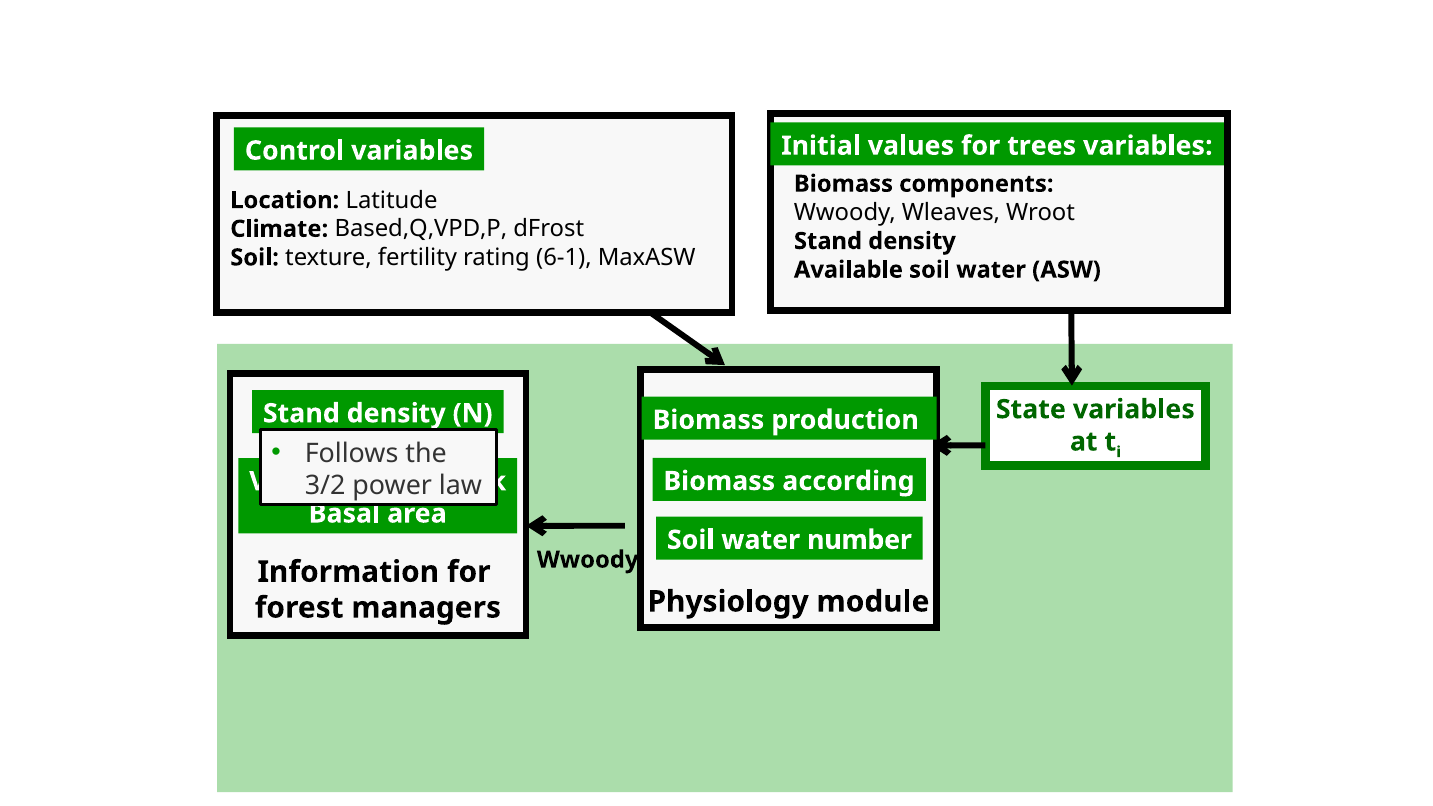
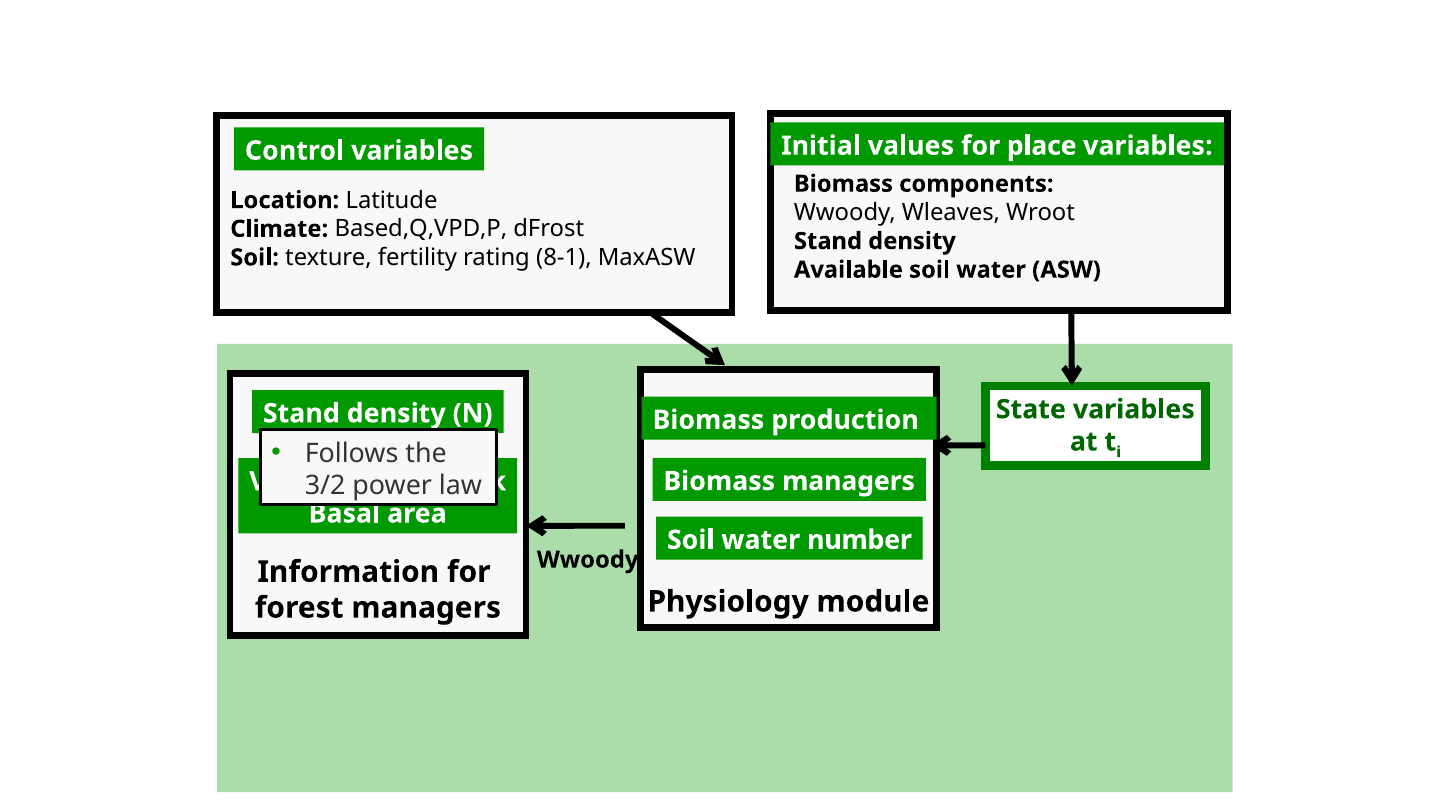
trees: trees -> place (1042, 146)
6-1: 6-1 -> 8-1 (564, 258)
Biomass according: according -> managers (849, 481)
